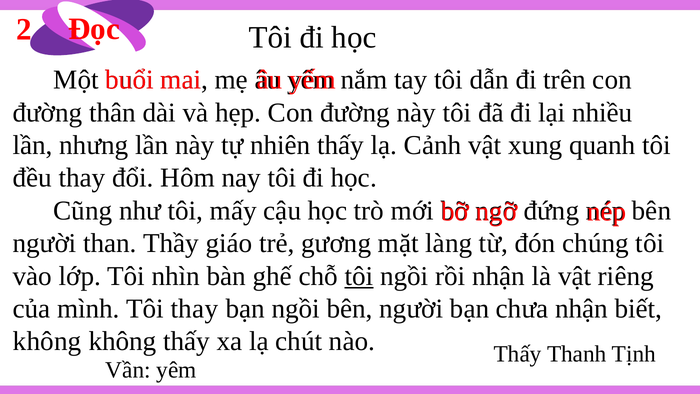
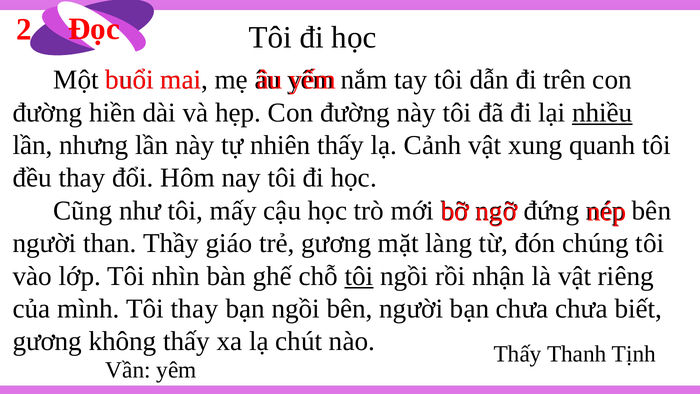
thân: thân -> hiền (113, 112)
nhiều underline: none -> present (602, 112)
chưa nhận: nhận -> chưa (581, 309)
không: không -> gương (47, 341)
